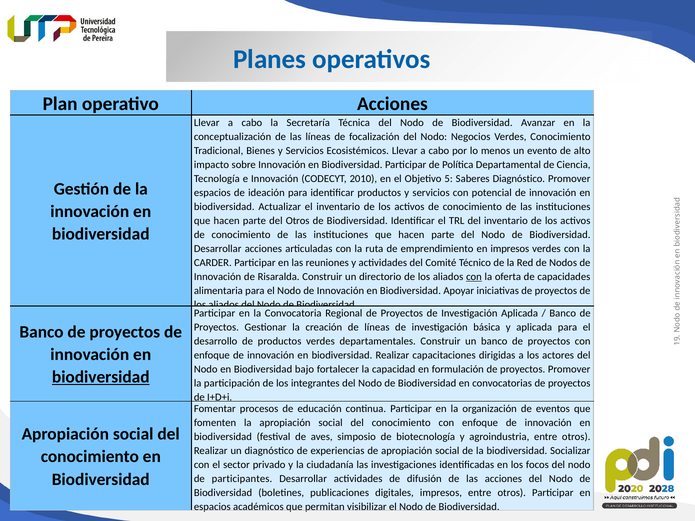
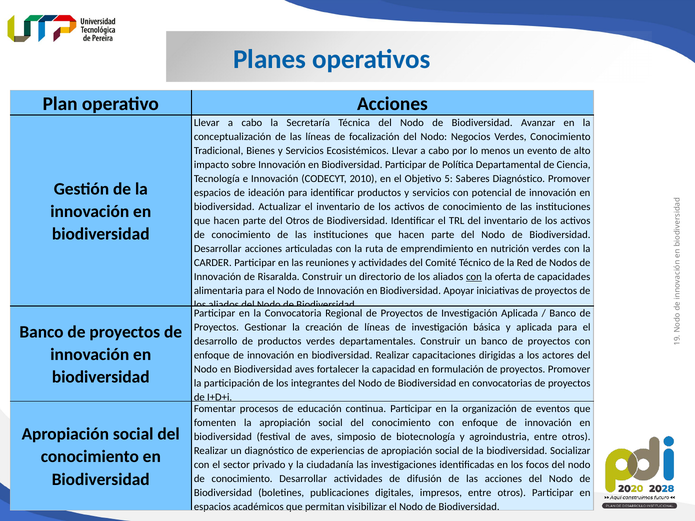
en impresos: impresos -> nutrición (510, 249)
Biodiversidad bajo: bajo -> aves (305, 370)
biodiversidad underline: present -> none (101, 377)
participantes: participantes -> conocimiento (242, 479)
